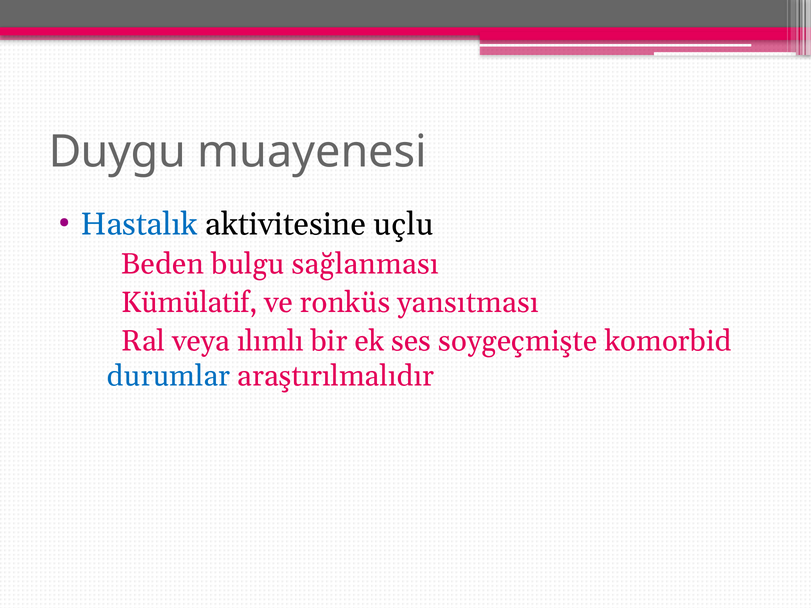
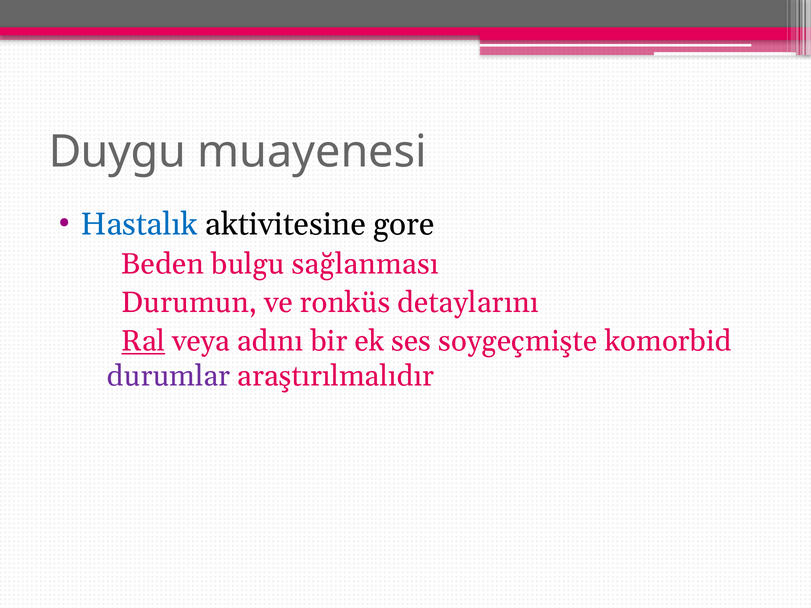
uçlu: uçlu -> gore (404, 225)
Kümülatif: Kümülatif -> Durumun (189, 303)
yansıtması: yansıtması -> detaylarını (468, 303)
Ral underline: none -> present (143, 341)
ılımlı: ılımlı -> adını (270, 341)
durumlar colour: blue -> purple (169, 376)
